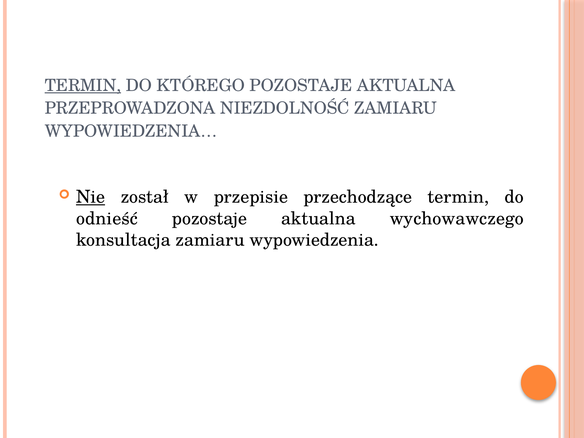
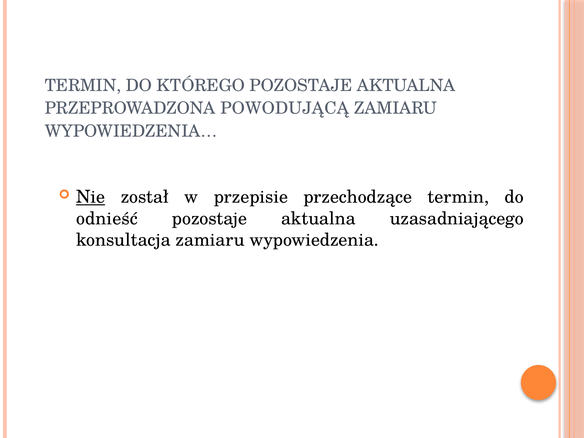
TERMIN underline: present -> none (83, 86)
NIEZDOLNOŚĆ: NIEZDOLNOŚĆ -> POWODUJĄCĄ (285, 108)
wychowawczego: wychowawczego -> uzasadniającego (457, 218)
